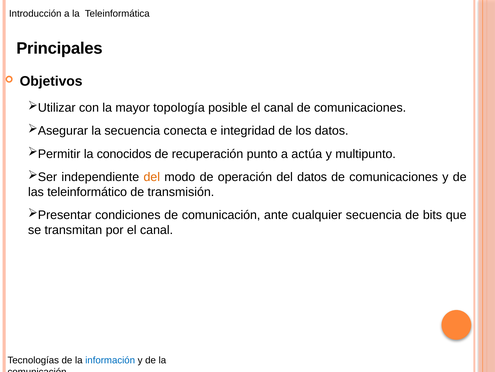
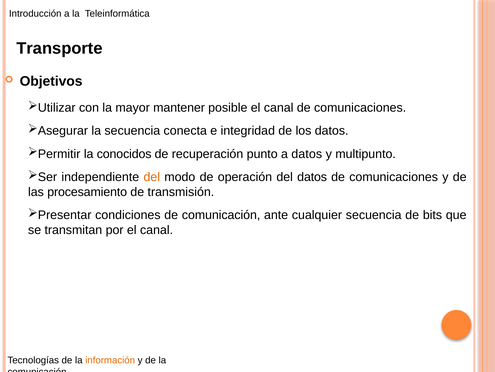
Principales: Principales -> Transporte (59, 48)
topología: topología -> mantener (179, 107)
a actúa: actúa -> datos (307, 154)
teleinformático: teleinformático -> procesamiento (87, 192)
información colour: blue -> orange (110, 360)
